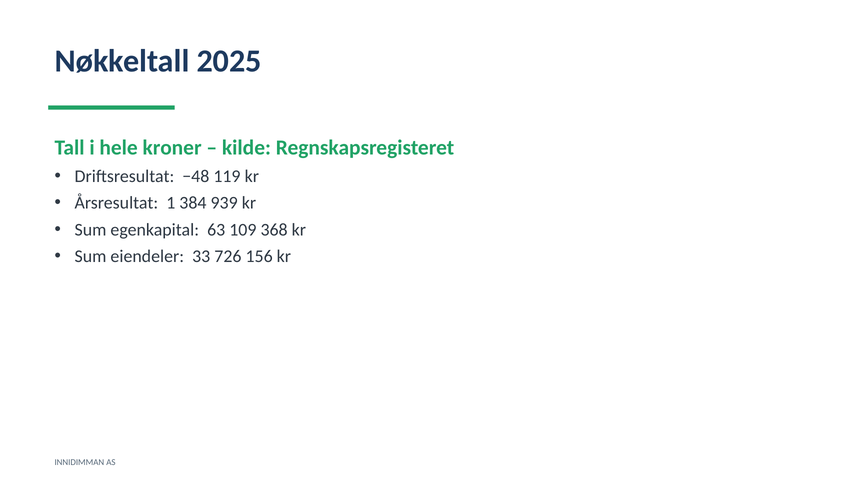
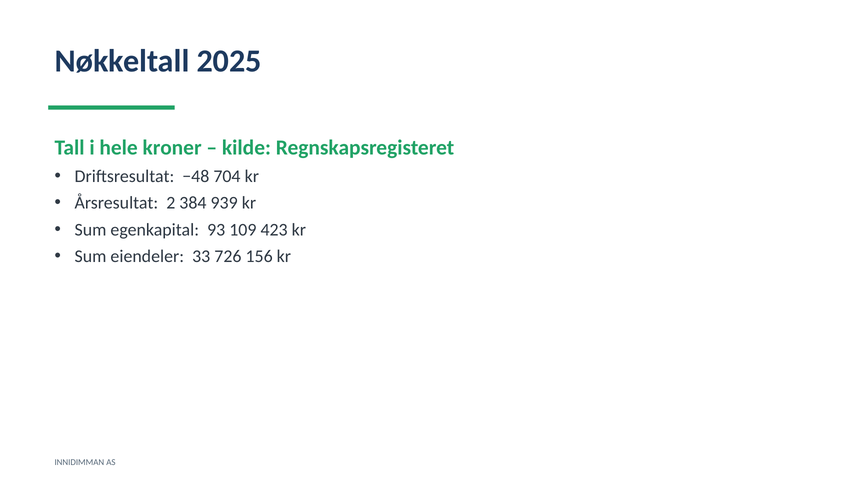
119: 119 -> 704 (227, 176)
1: 1 -> 2 (171, 203)
63: 63 -> 93 (216, 230)
368: 368 -> 423 (274, 230)
